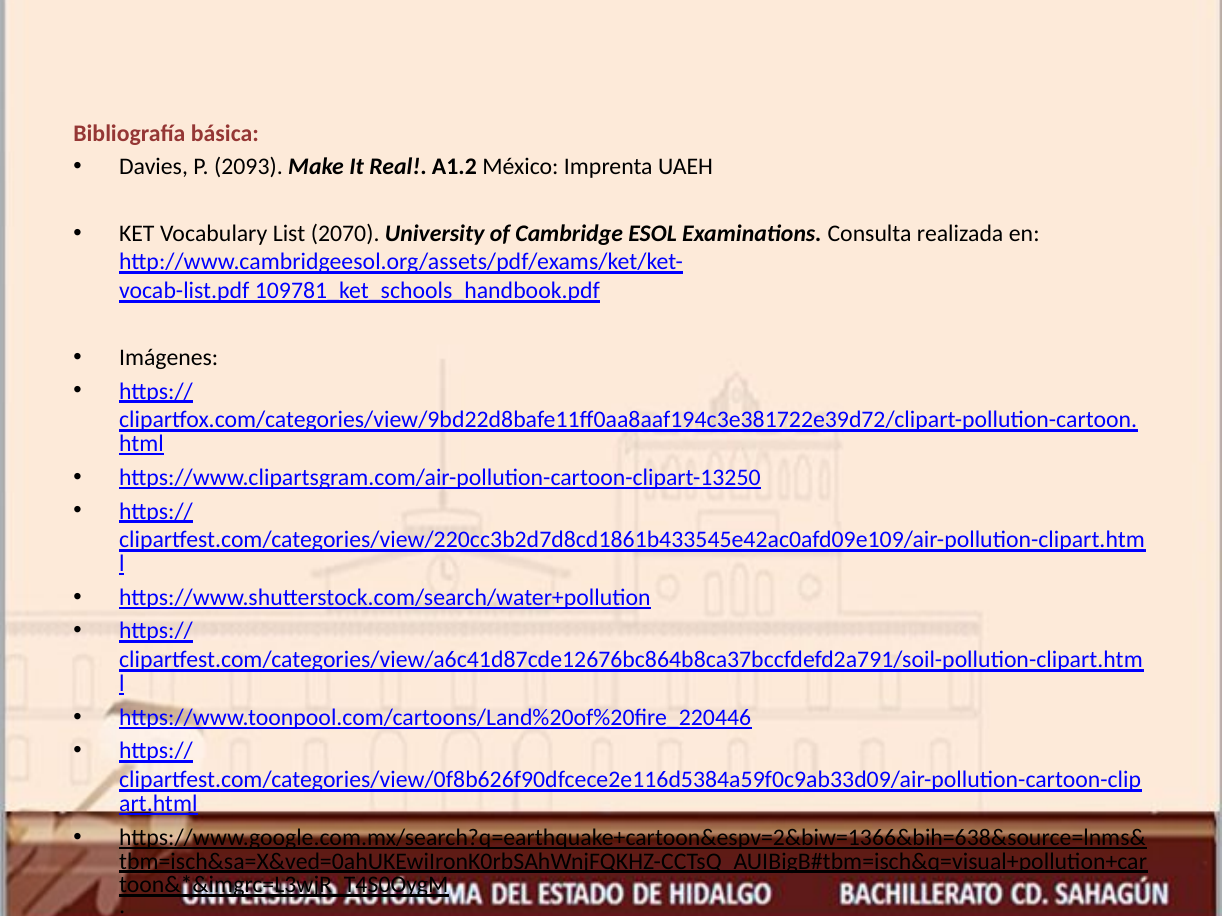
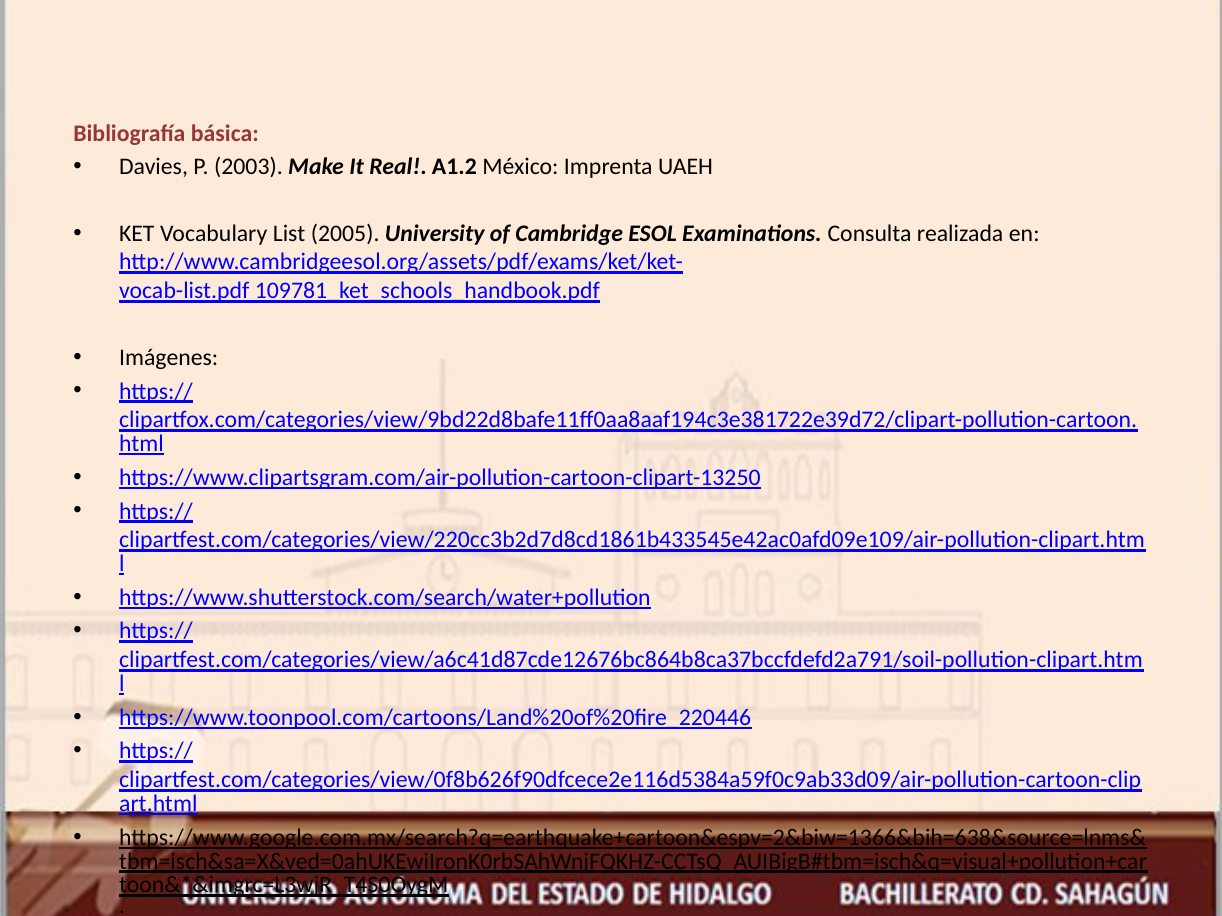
2093: 2093 -> 2003 (248, 167)
2070: 2070 -> 2005 (345, 234)
